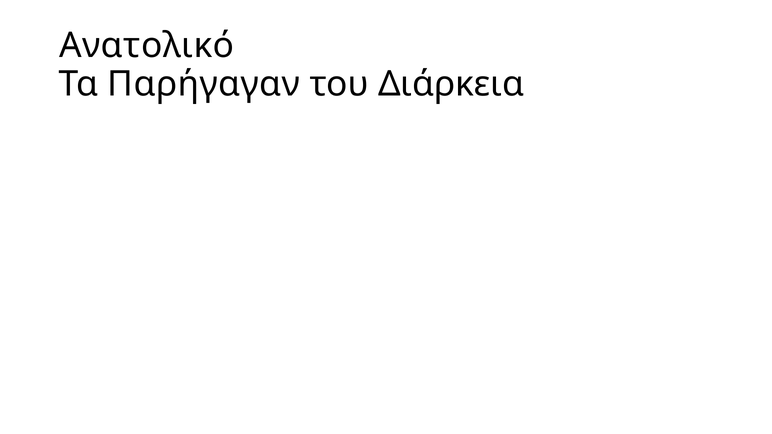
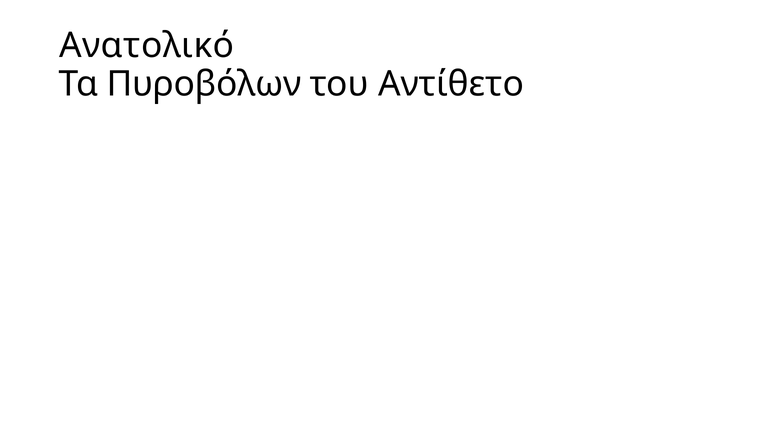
Παρήγαγαν: Παρήγαγαν -> Πυροβόλων (204, 84)
Διάρκεια: Διάρκεια -> Αντίθετο (451, 84)
